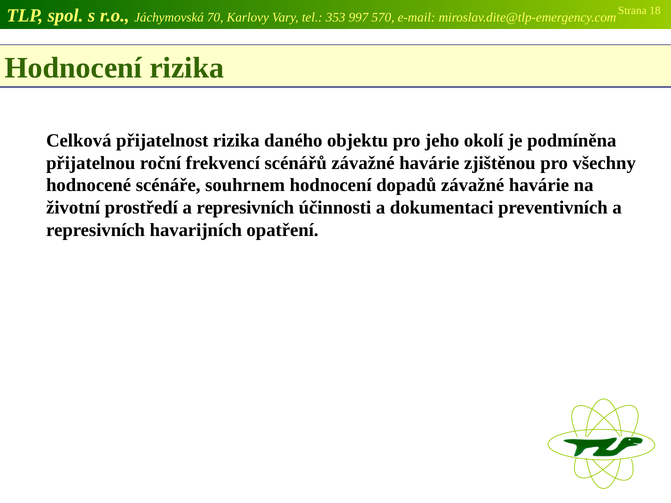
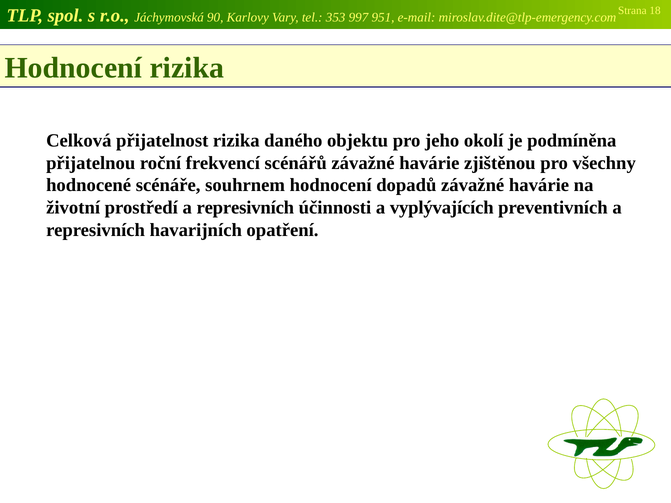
70: 70 -> 90 (215, 18)
570: 570 -> 951 (383, 18)
dokumentaci: dokumentaci -> vyplývajících (442, 208)
